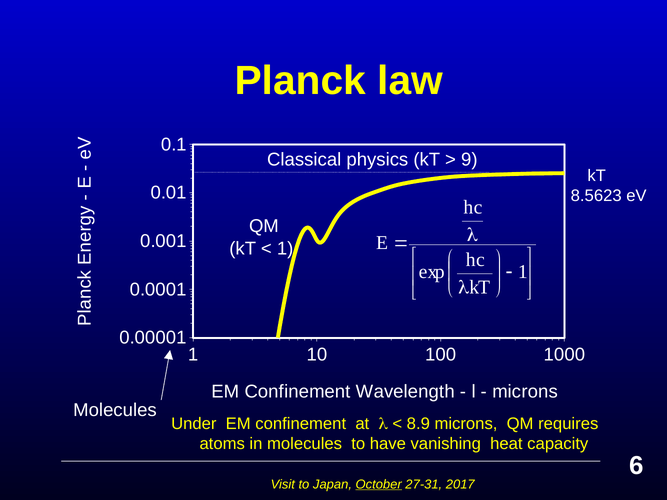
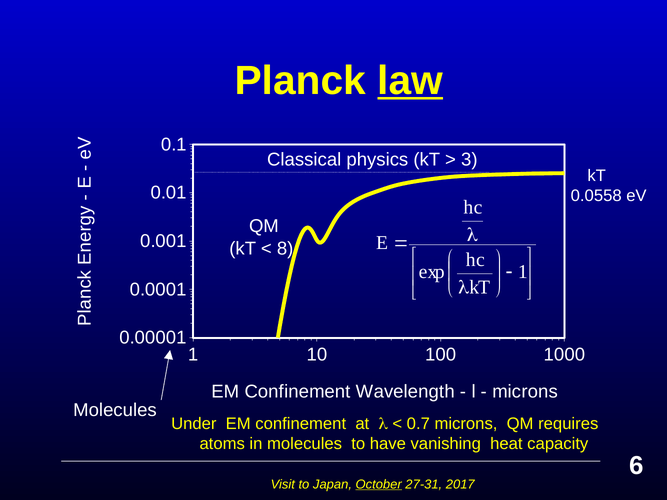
law underline: none -> present (410, 81)
9: 9 -> 3 (469, 160)
8.5623: 8.5623 -> 0.0558 (596, 196)
1: 1 -> 8 (285, 249)
8.9: 8.9 -> 0.7 (418, 424)
